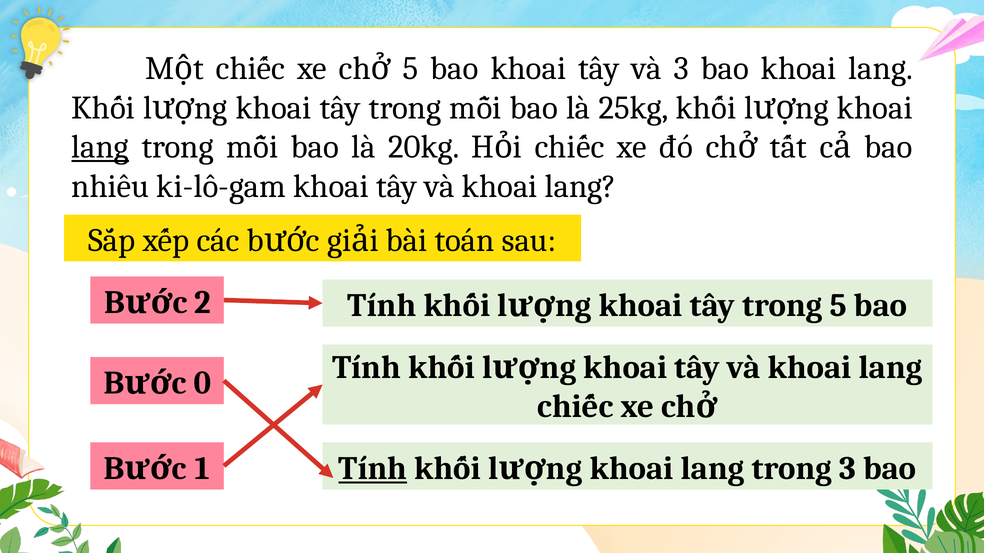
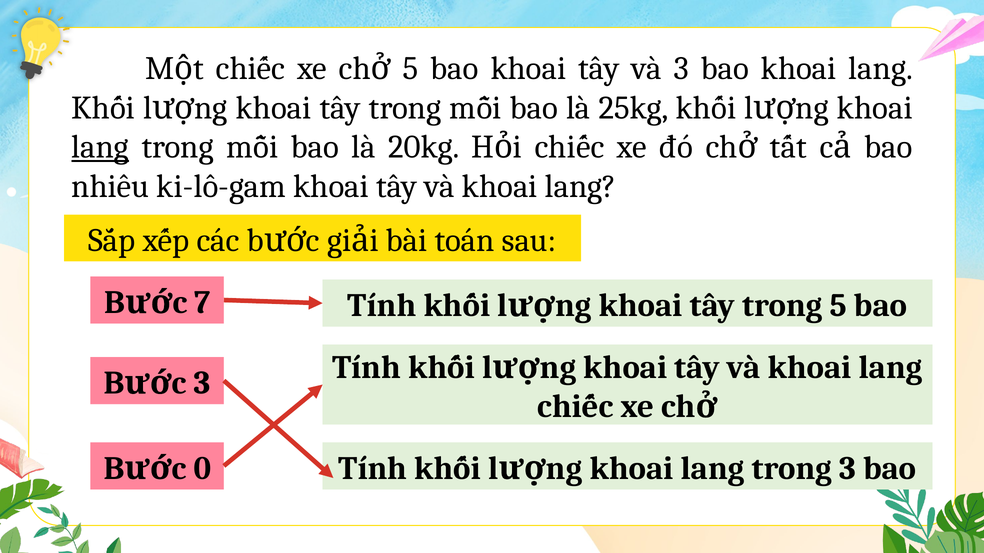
2: 2 -> 7 (202, 303)
0: 0 -> 3 (202, 383)
1: 1 -> 0 (202, 469)
Tính underline: present -> none (373, 469)
